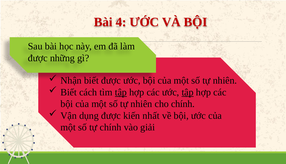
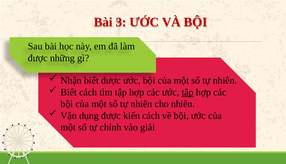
4: 4 -> 3 (121, 22)
tập underline: present -> none (121, 92)
cho chính: chính -> nhiên (183, 104)
kiến nhất: nhất -> cách (151, 116)
